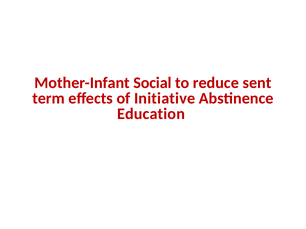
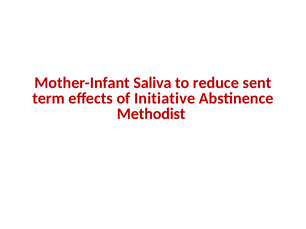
Social: Social -> Saliva (152, 83)
Education: Education -> Methodist (151, 114)
